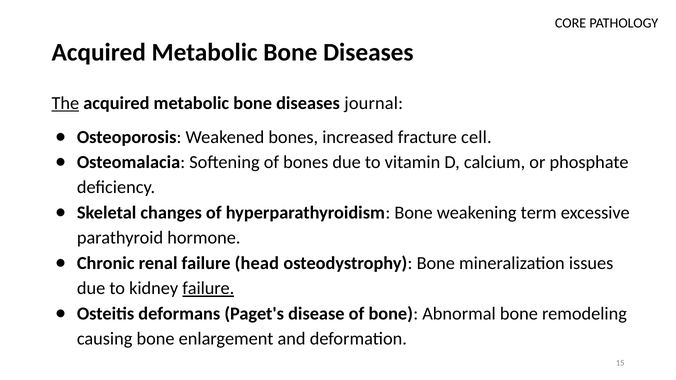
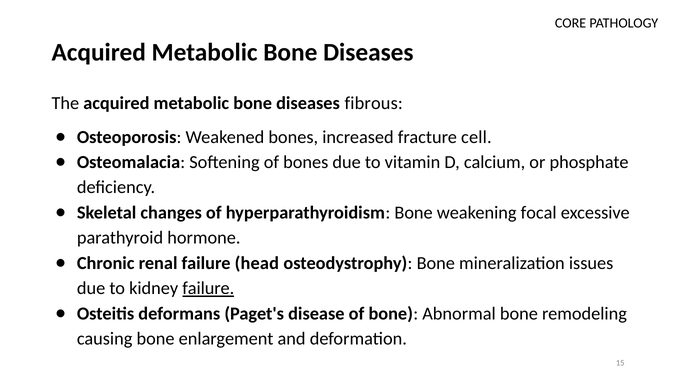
The underline: present -> none (65, 103)
journal: journal -> fibrous (374, 103)
term: term -> focal (539, 213)
